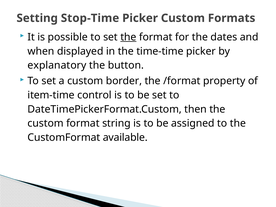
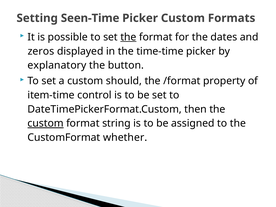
Stop-Time: Stop-Time -> Seen-Time (90, 18)
when: when -> zeros (41, 51)
border: border -> should (124, 81)
custom underline: none -> present (46, 123)
available: available -> whether (125, 137)
